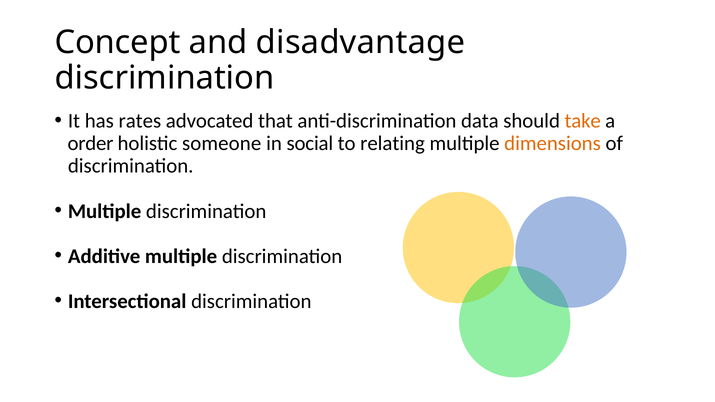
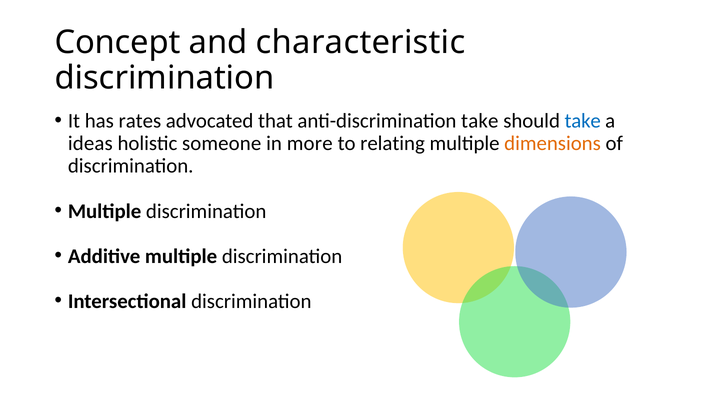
disadvantage: disadvantage -> characteristic (361, 42)
anti-discrimination data: data -> take (480, 121)
take colour: orange -> blue (583, 121)
order: order -> ideas (90, 143)
social: social -> more (310, 143)
